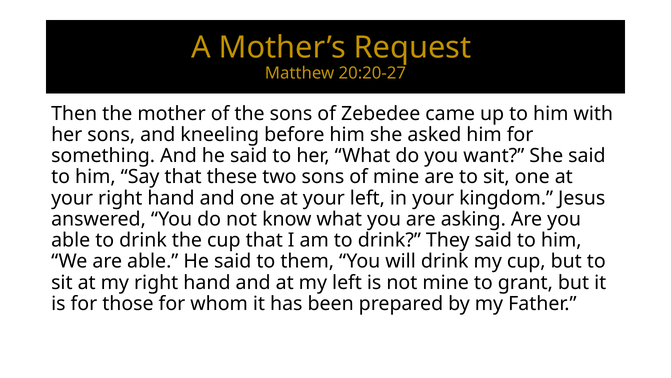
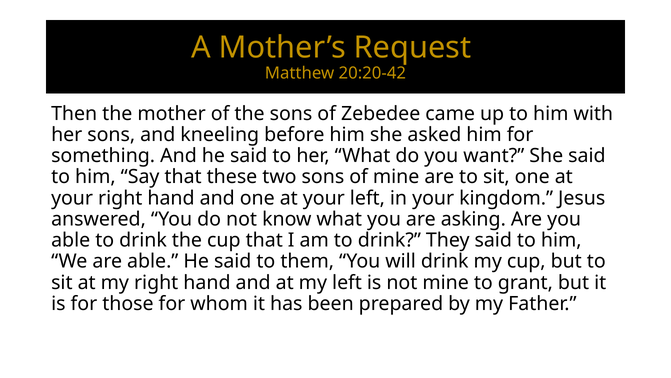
20:20-27: 20:20-27 -> 20:20-42 (372, 73)
